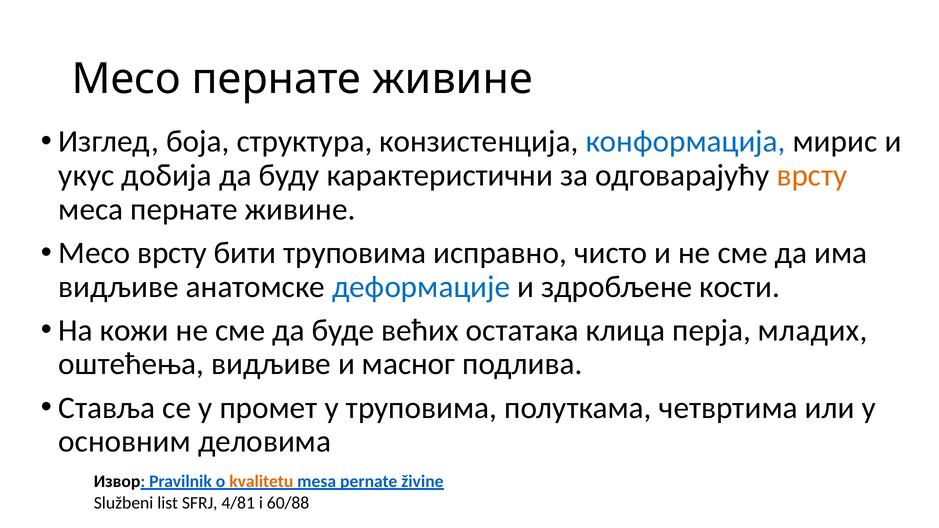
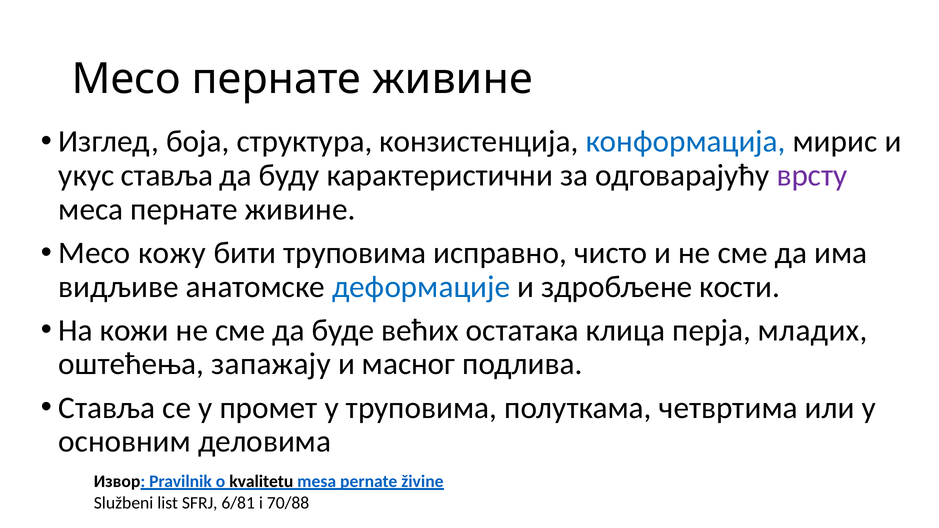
укус добија: добија -> ставља (167, 176)
врсту colour: orange -> purple (812, 176)
Месо врсту: врсту -> кожу (172, 253)
оштећења видљиве: видљиве -> запажају (271, 364)
kvalitetu colour: orange -> black (261, 481)
4/81: 4/81 -> 6/81 (238, 503)
60/88: 60/88 -> 70/88 (288, 503)
